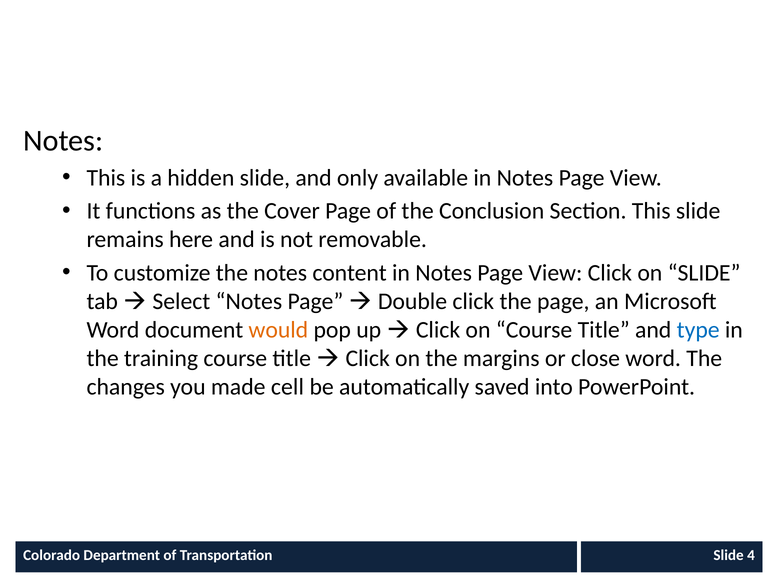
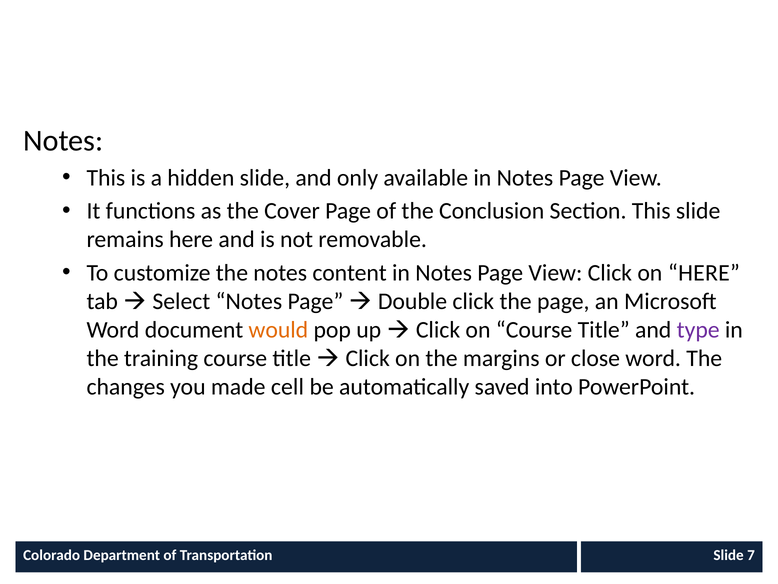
on SLIDE: SLIDE -> HERE (704, 273)
type colour: blue -> purple (698, 330)
4: 4 -> 7 (751, 555)
